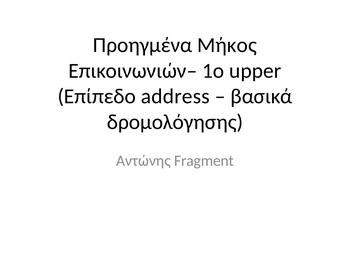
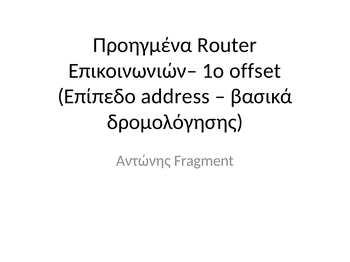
Μήκος: Μήκος -> Router (227, 45)
upper: upper -> offset (255, 71)
